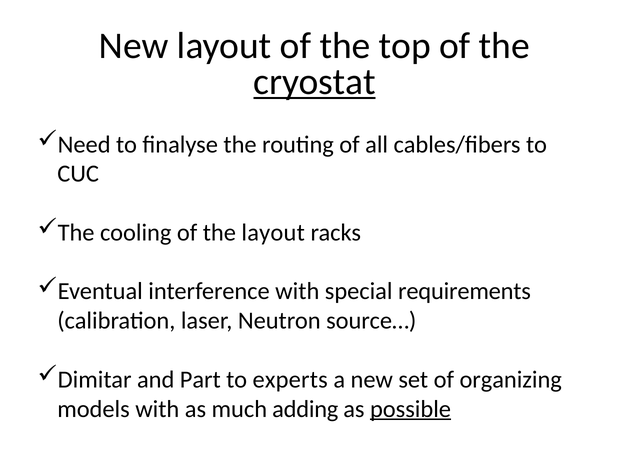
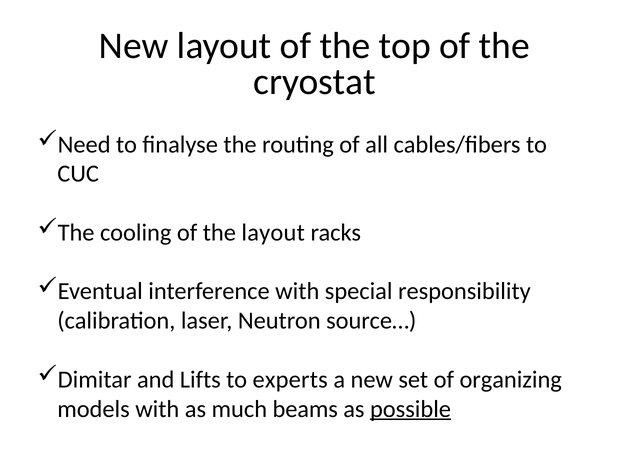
cryostat underline: present -> none (315, 82)
requirements: requirements -> responsibility (464, 291)
Part: Part -> Lifts (200, 379)
adding: adding -> beams (305, 409)
